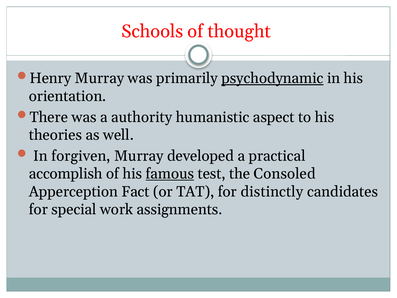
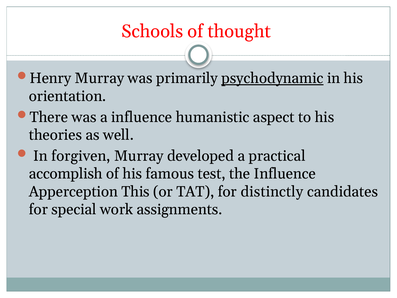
a authority: authority -> influence (142, 117)
famous underline: present -> none (170, 174)
the Consoled: Consoled -> Influence (285, 174)
Fact: Fact -> This (136, 191)
